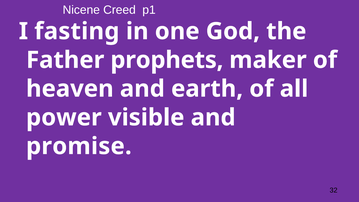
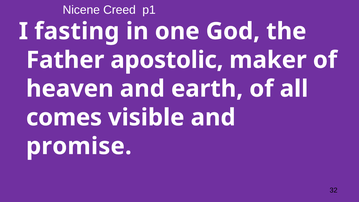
prophets: prophets -> apostolic (167, 60)
power: power -> comes (64, 117)
